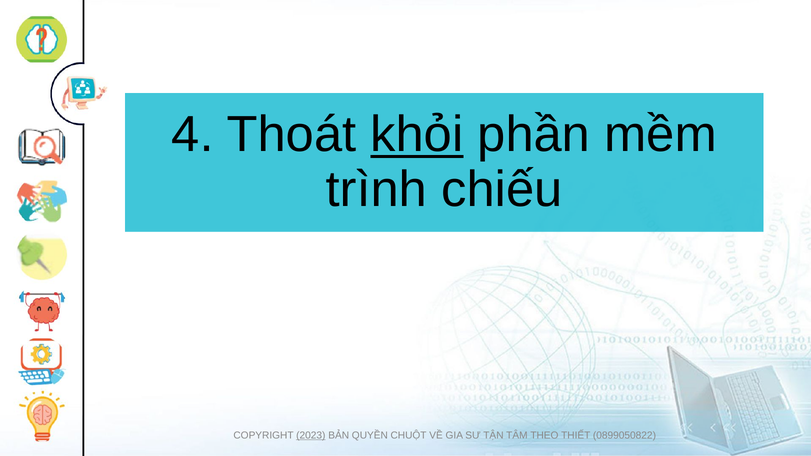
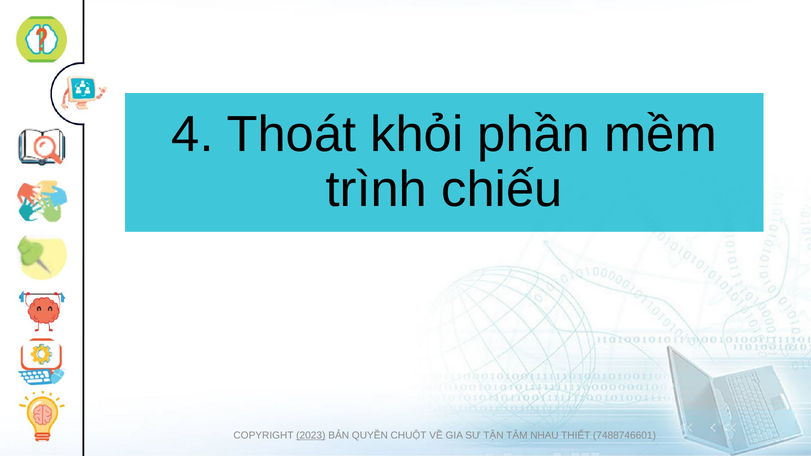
khỏi underline: present -> none (417, 135)
THEO: THEO -> NHAU (544, 436)
0899050822: 0899050822 -> 7488746601 (624, 436)
